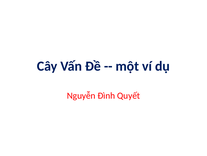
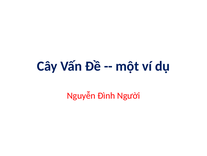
Quyết: Quyết -> Người (129, 95)
